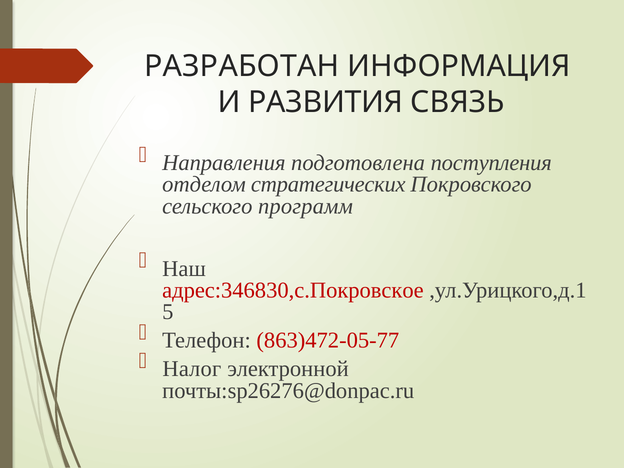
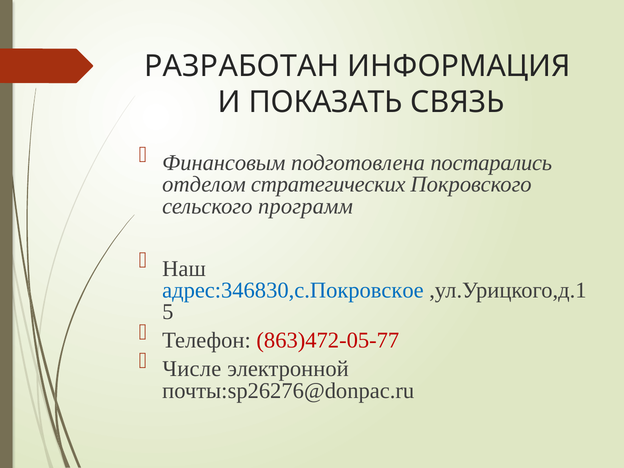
РАЗВИТИЯ: РАЗВИТИЯ -> ПОКАЗАТЬ (326, 102)
Направления: Направления -> Финансовым (224, 163)
поступления: поступления -> постарались (491, 163)
адрес:346830,с.Покровское colour: red -> blue (293, 290)
Налог: Налог -> Числе (192, 369)
